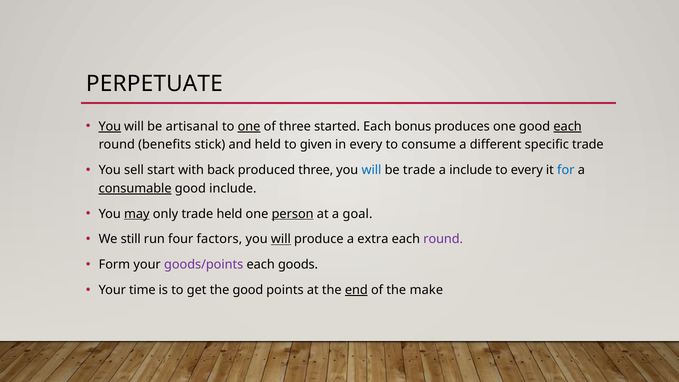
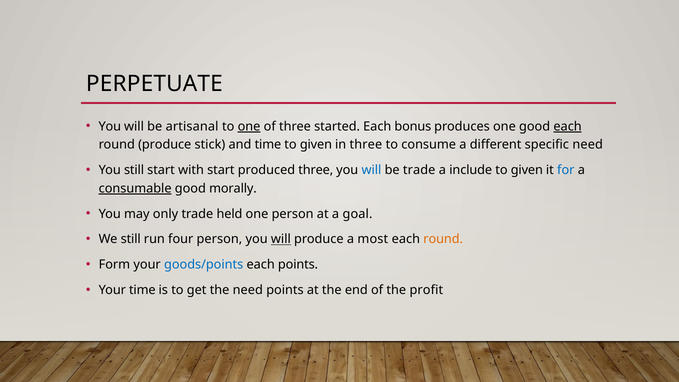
You underline: present -> none (110, 126)
round benefits: benefits -> produce (165, 145)
and held: held -> time (268, 145)
in every: every -> three (366, 145)
specific trade: trade -> need (588, 145)
You sell: sell -> still (134, 170)
with back: back -> start (221, 170)
every: every -> given (527, 170)
good include: include -> morally (233, 188)
may underline: present -> none (137, 214)
person underline: present -> none (293, 214)
four factors: factors -> person (219, 239)
extra: extra -> most (373, 239)
round colour: purple -> orange (443, 239)
goods/points colour: purple -> blue (204, 265)
each goods: goods -> points (298, 265)
the good: good -> need (248, 290)
end underline: present -> none (356, 290)
make: make -> profit (426, 290)
